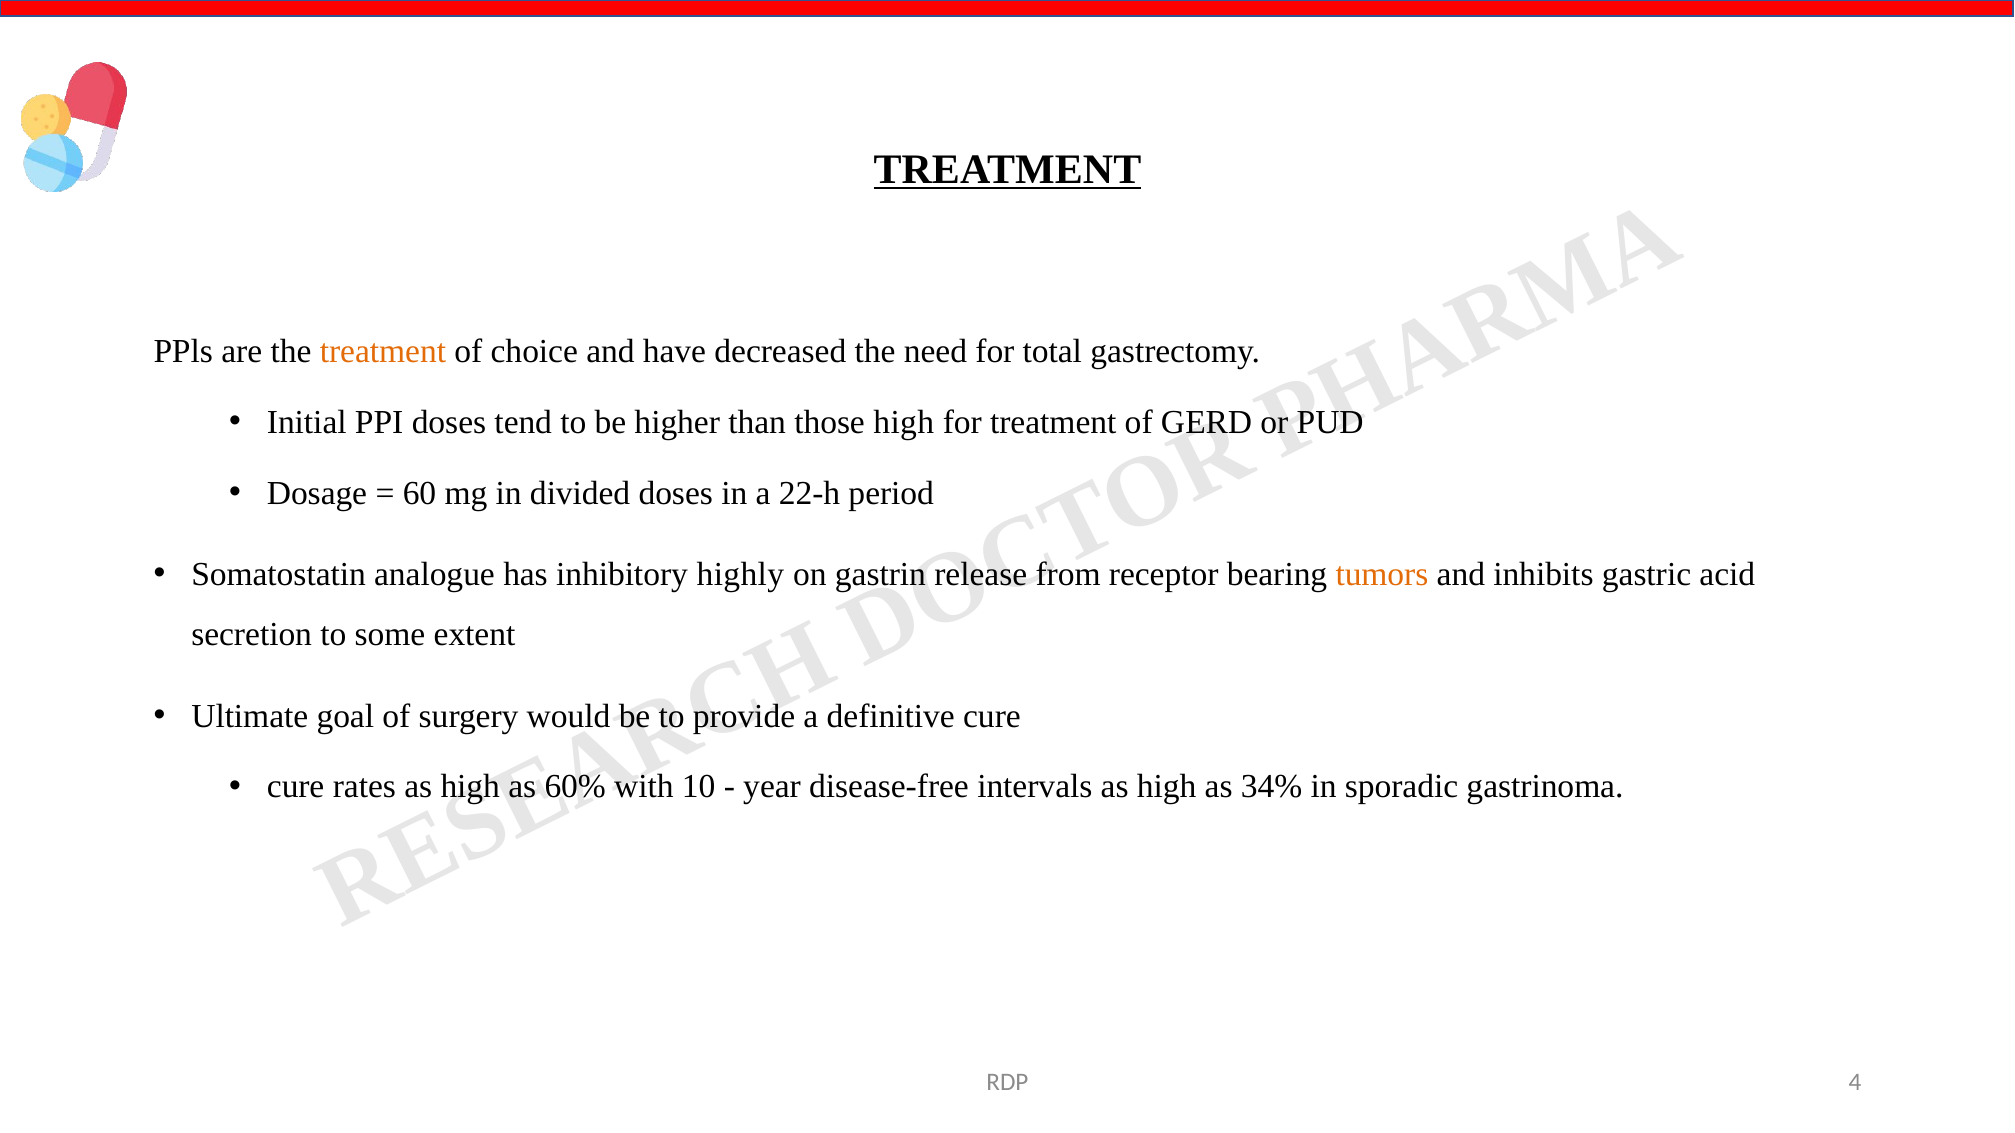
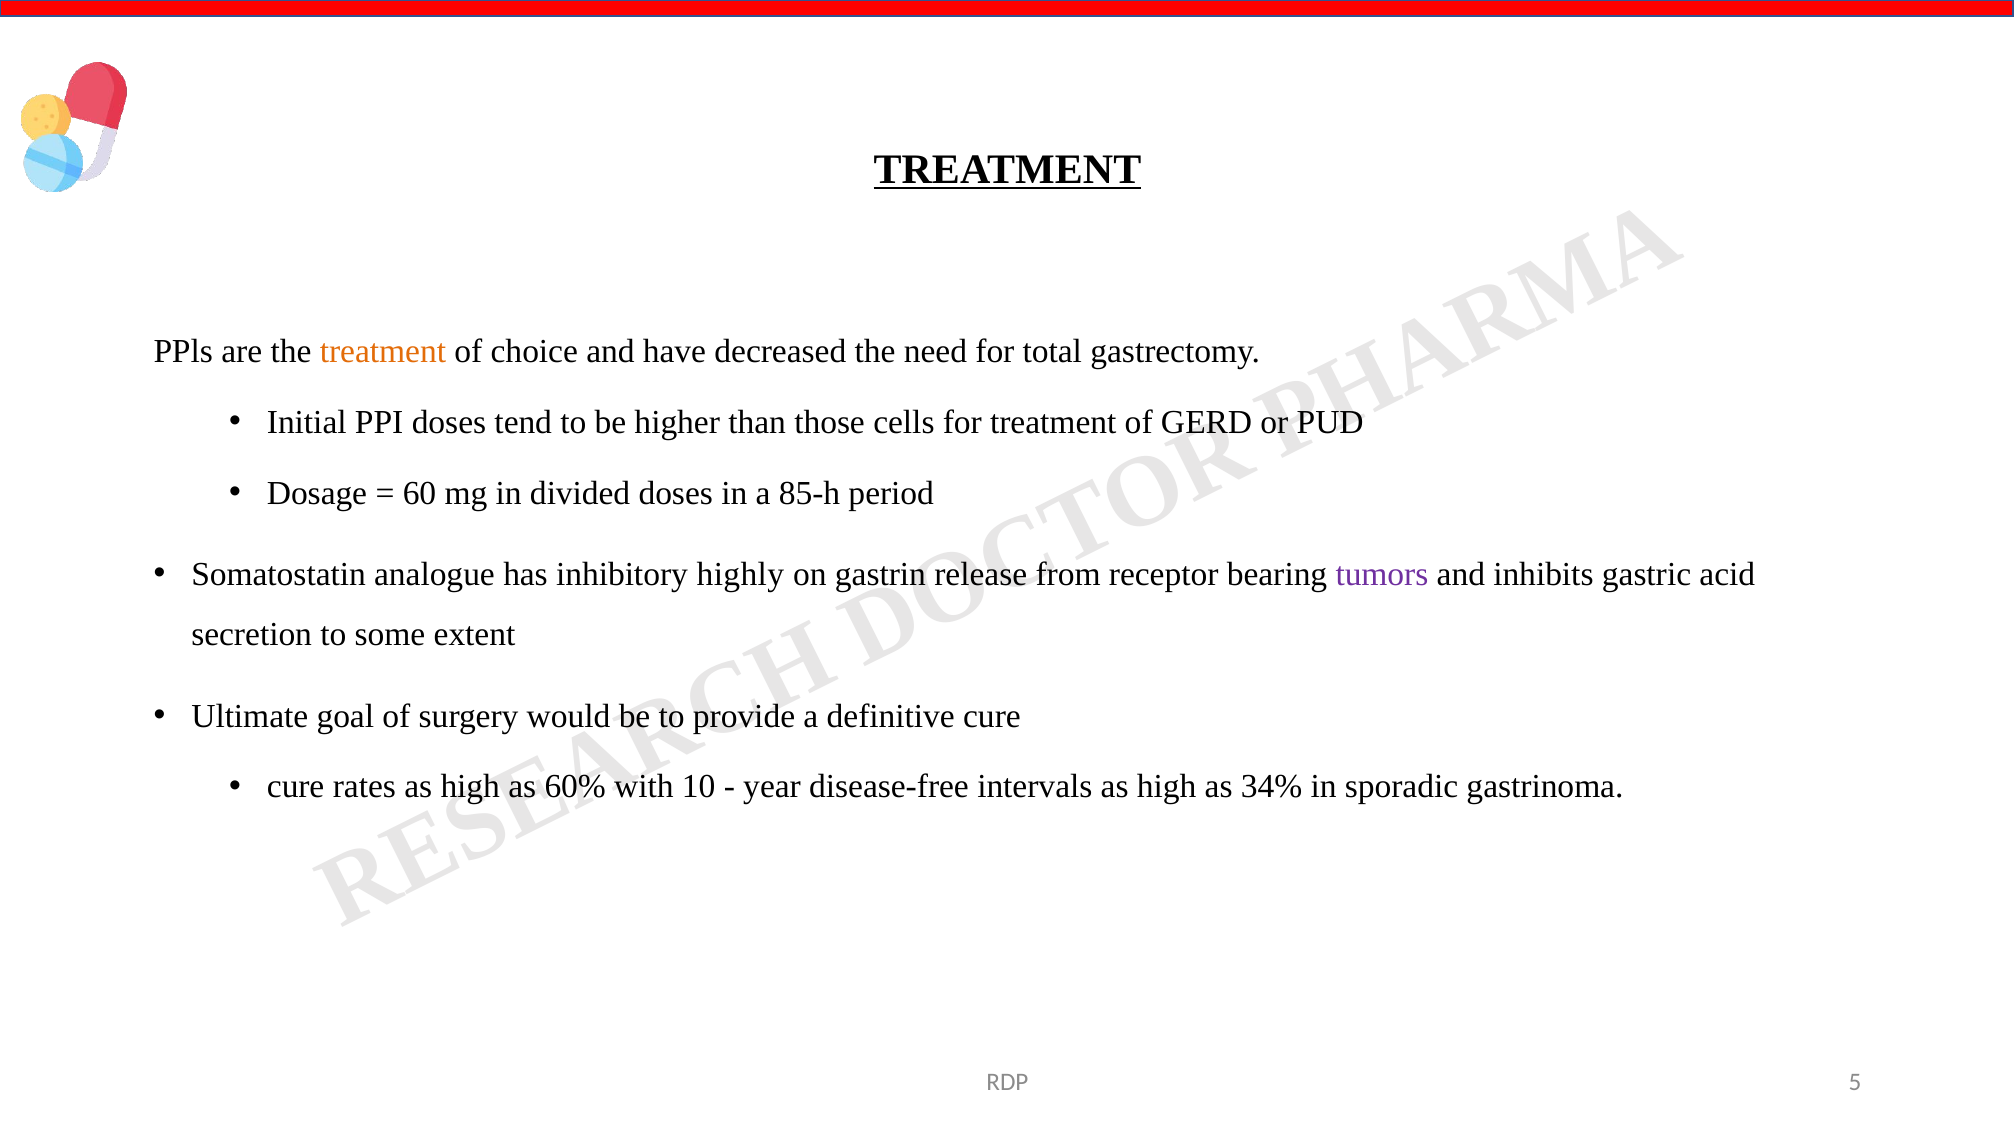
those high: high -> cells (904, 423)
22-h: 22-h -> 85-h (809, 493)
tumors colour: orange -> purple (1382, 575)
4: 4 -> 5 (1855, 1082)
